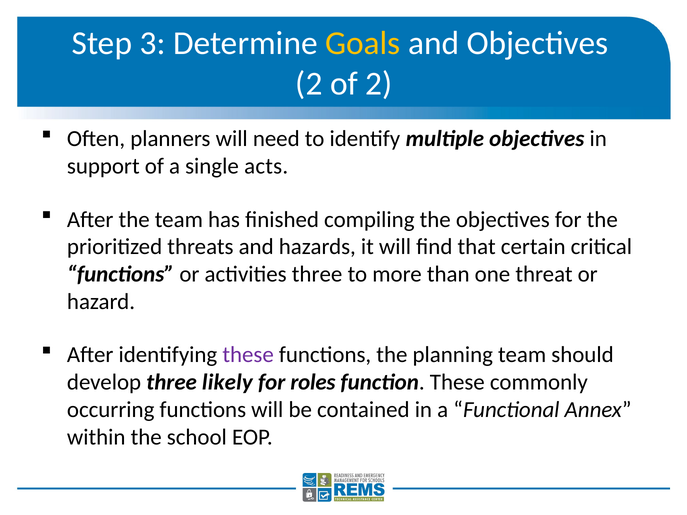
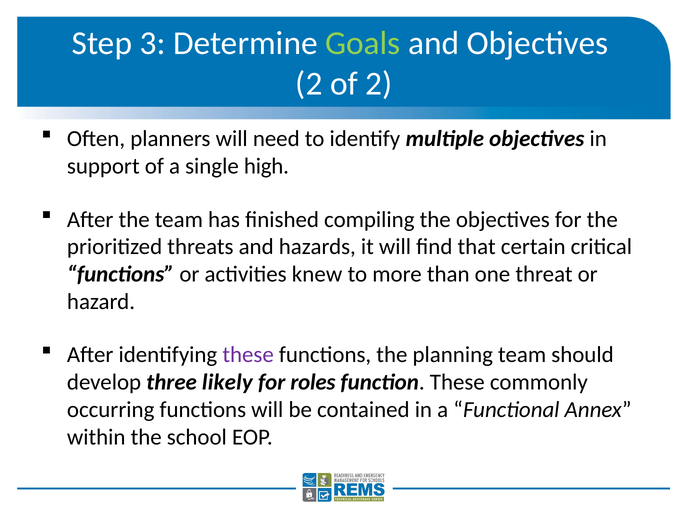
Goals colour: yellow -> light green (363, 43)
acts: acts -> high (266, 166)
activities three: three -> knew (317, 275)
